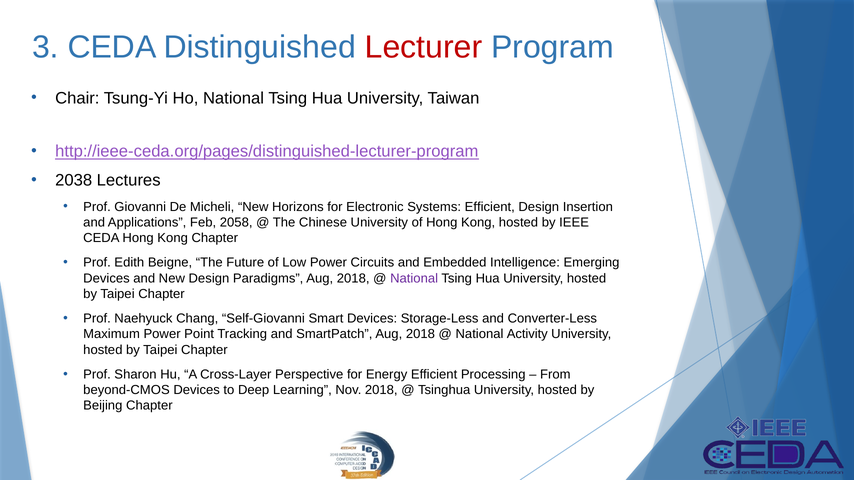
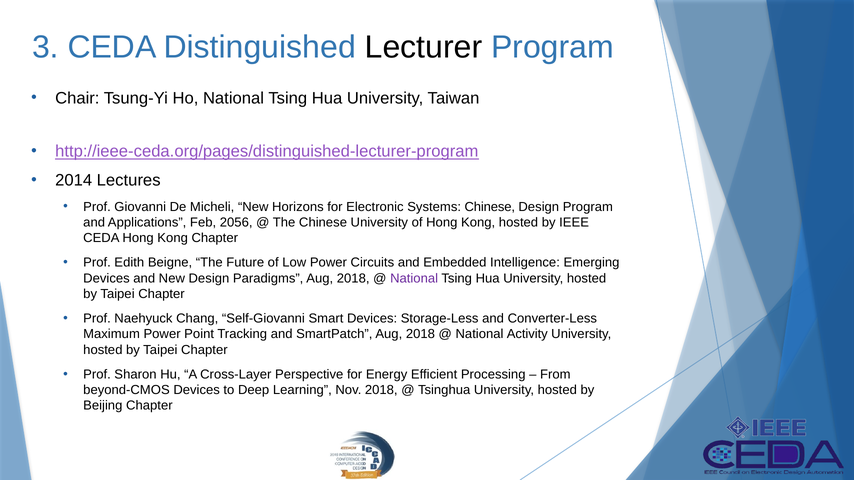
Lecturer colour: red -> black (423, 47)
2038: 2038 -> 2014 (74, 180)
Systems Efficient: Efficient -> Chinese (490, 207)
Design Insertion: Insertion -> Program (588, 207)
2058: 2058 -> 2056 (236, 223)
